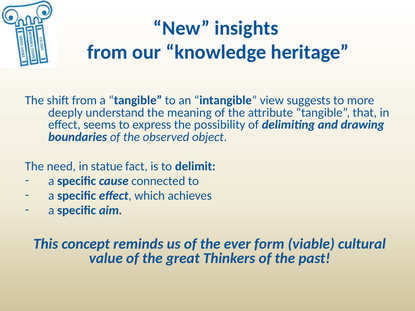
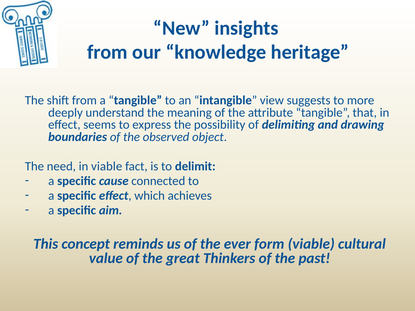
in statue: statue -> viable (107, 166)
